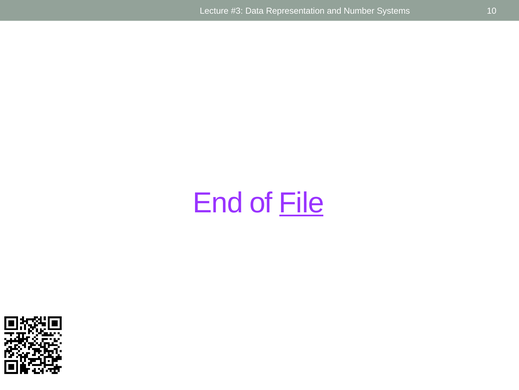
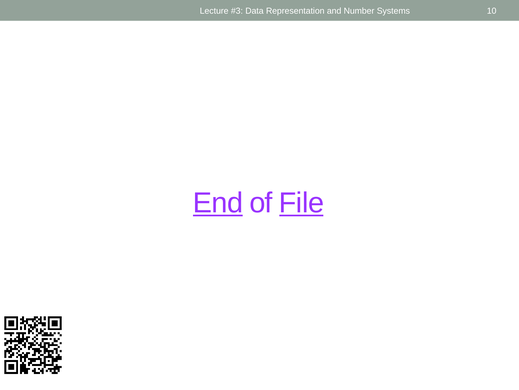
End underline: none -> present (218, 203)
